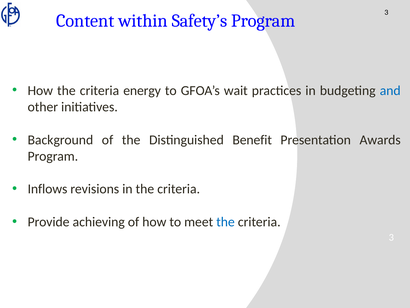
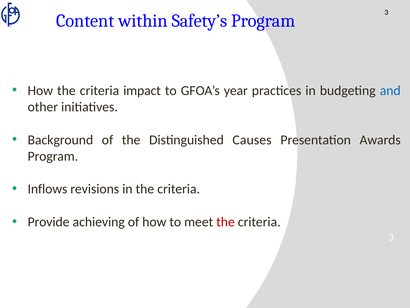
energy: energy -> impact (142, 90)
wait: wait -> year (236, 90)
Benefit: Benefit -> Causes (252, 140)
the colour: blue -> red (226, 222)
